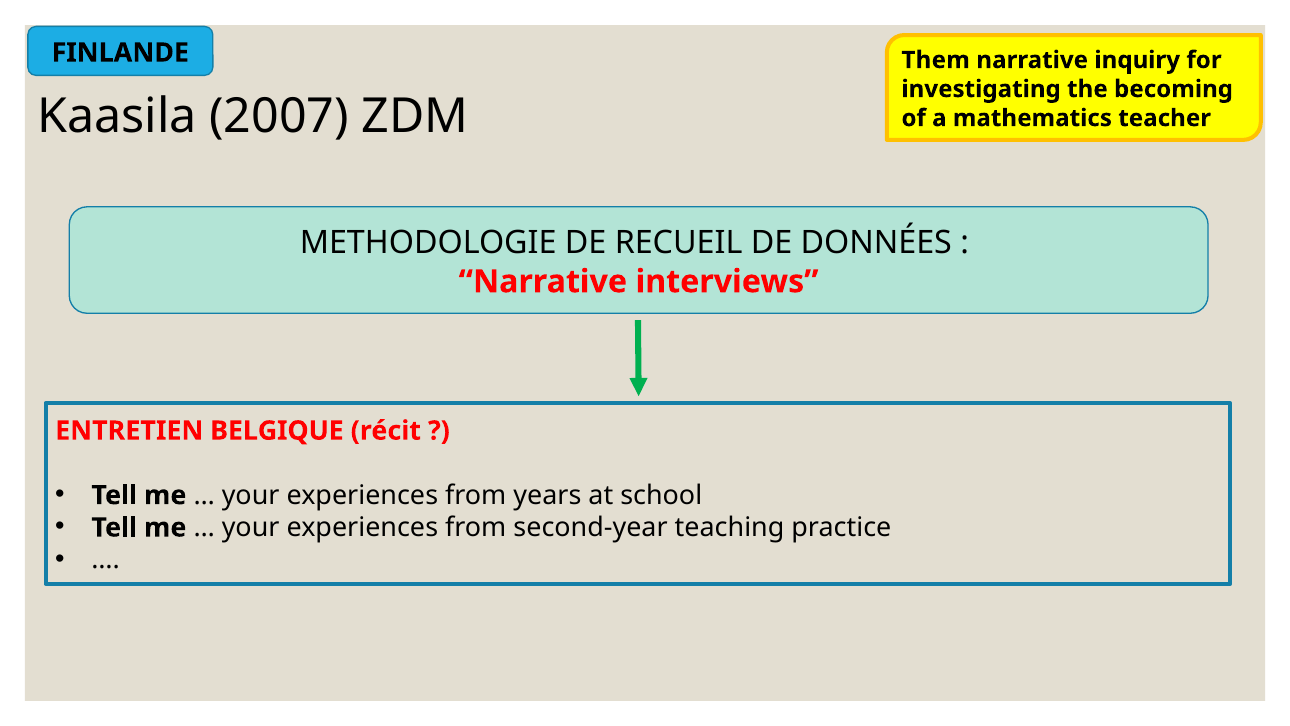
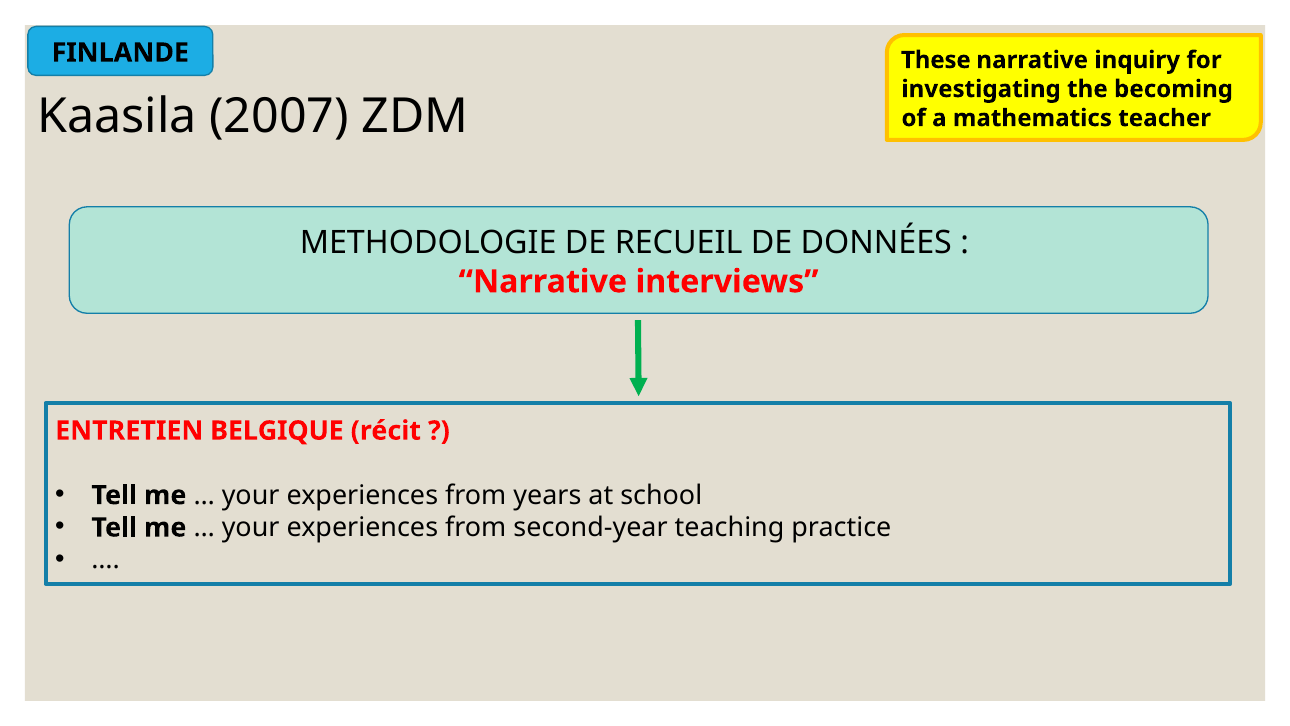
Them: Them -> These (936, 60)
